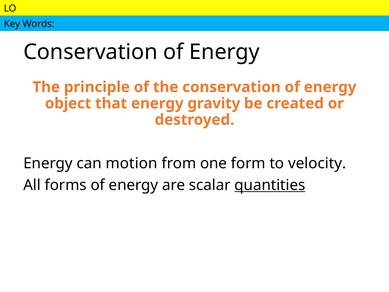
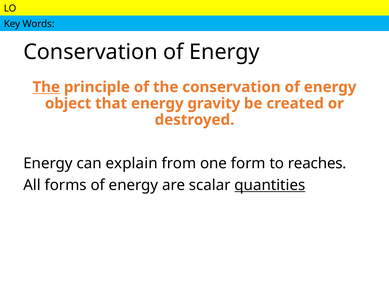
The underline: none -> present (46, 87)
motion: motion -> explain (132, 163)
velocity: velocity -> reaches (317, 163)
